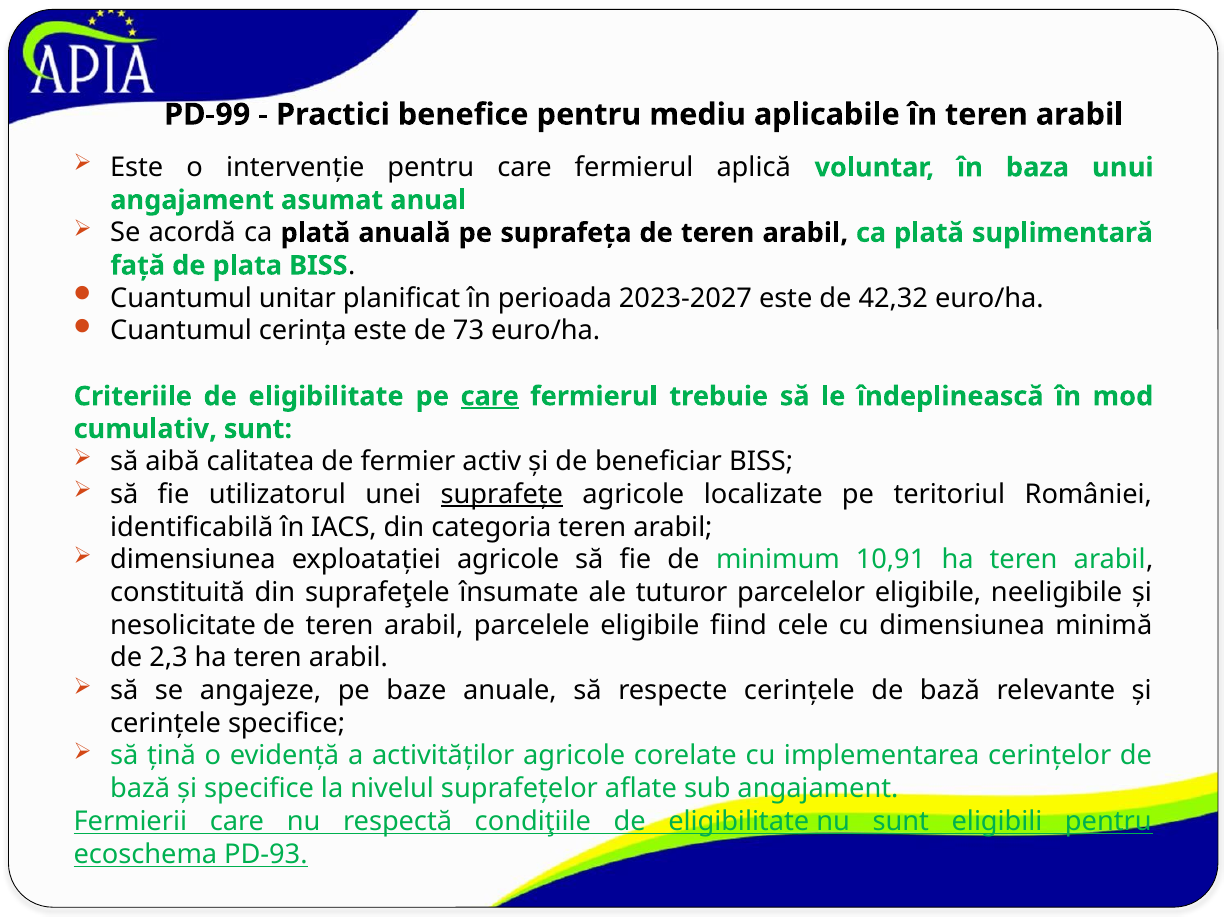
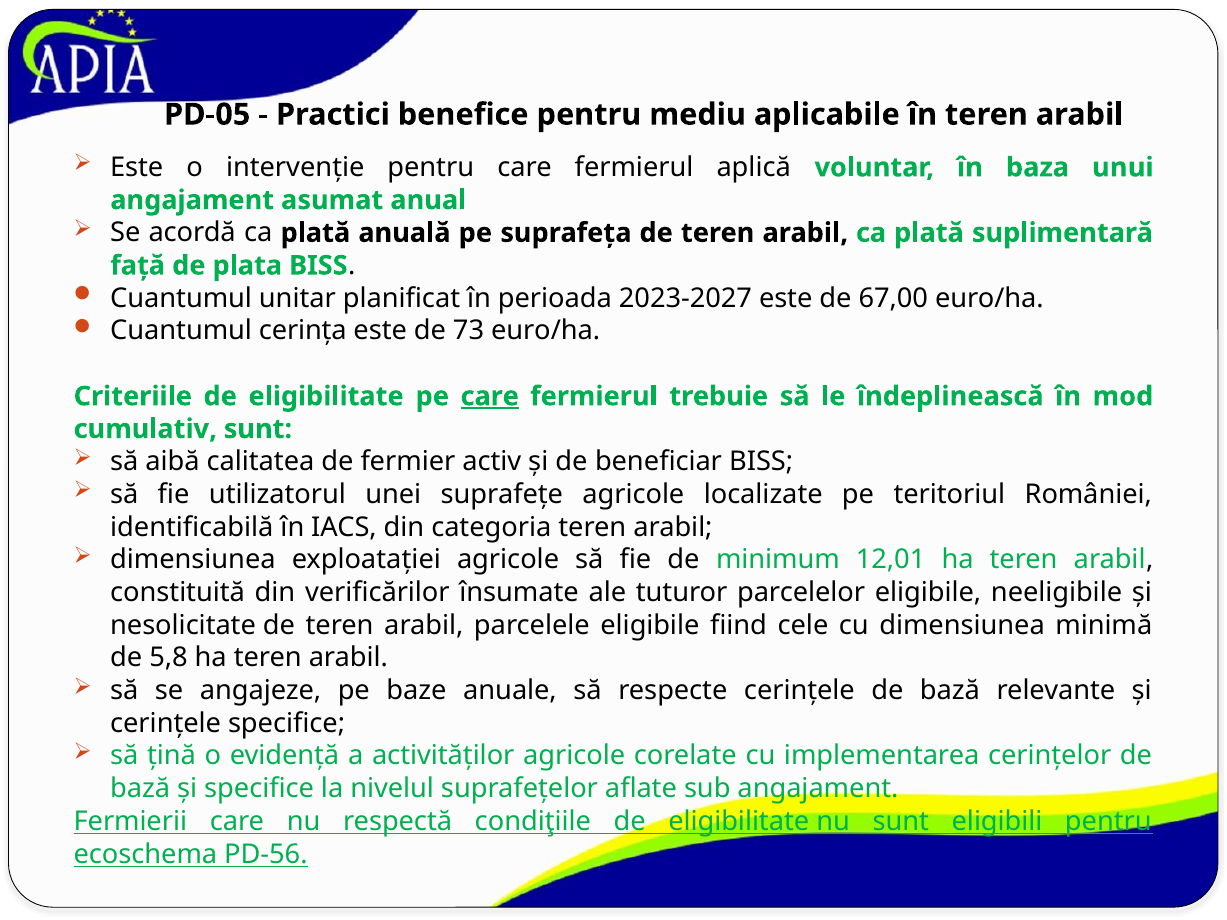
PD-99: PD-99 -> PD-05 (207, 115)
42,32: 42,32 -> 67,00 (893, 298)
suprafețe underline: present -> none (502, 495)
10,91: 10,91 -> 12,01 (891, 560)
suprafeţele: suprafeţele -> verificărilor (377, 593)
2,3: 2,3 -> 5,8 (169, 658)
PD-93: PD-93 -> PD-56 (266, 854)
